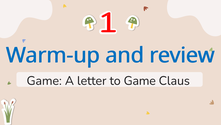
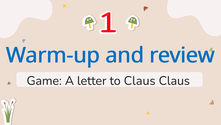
to Game: Game -> Claus (140, 80)
